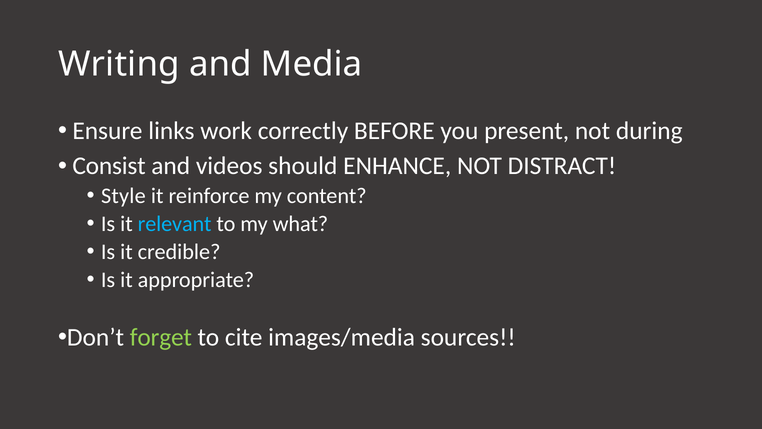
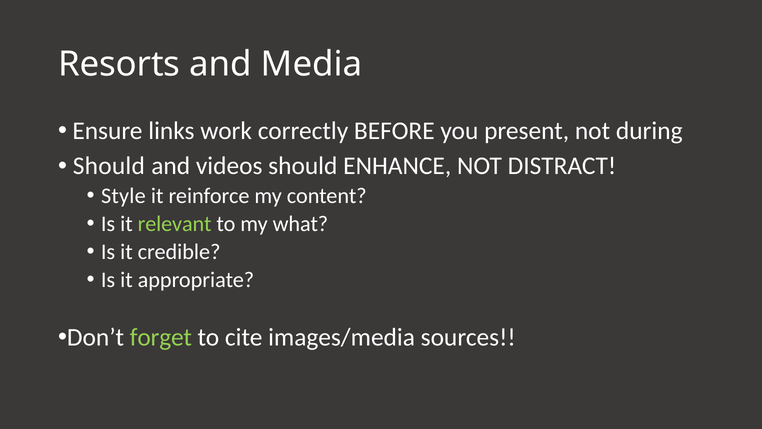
Writing: Writing -> Resorts (119, 64)
Consist: Consist -> Should (109, 166)
relevant colour: light blue -> light green (175, 224)
